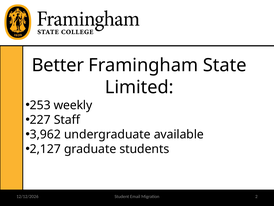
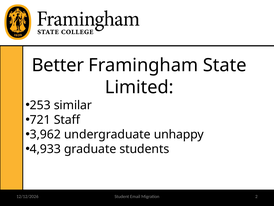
weekly: weekly -> similar (73, 105)
227: 227 -> 721 (40, 120)
available: available -> unhappy (179, 134)
2,127: 2,127 -> 4,933 (45, 149)
